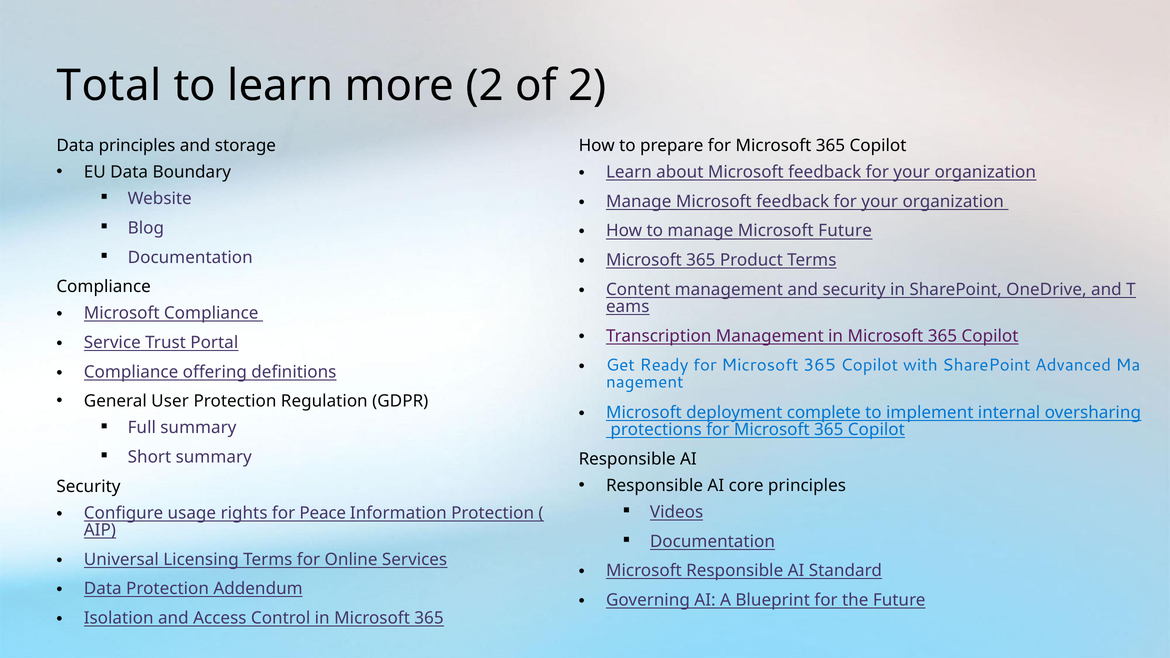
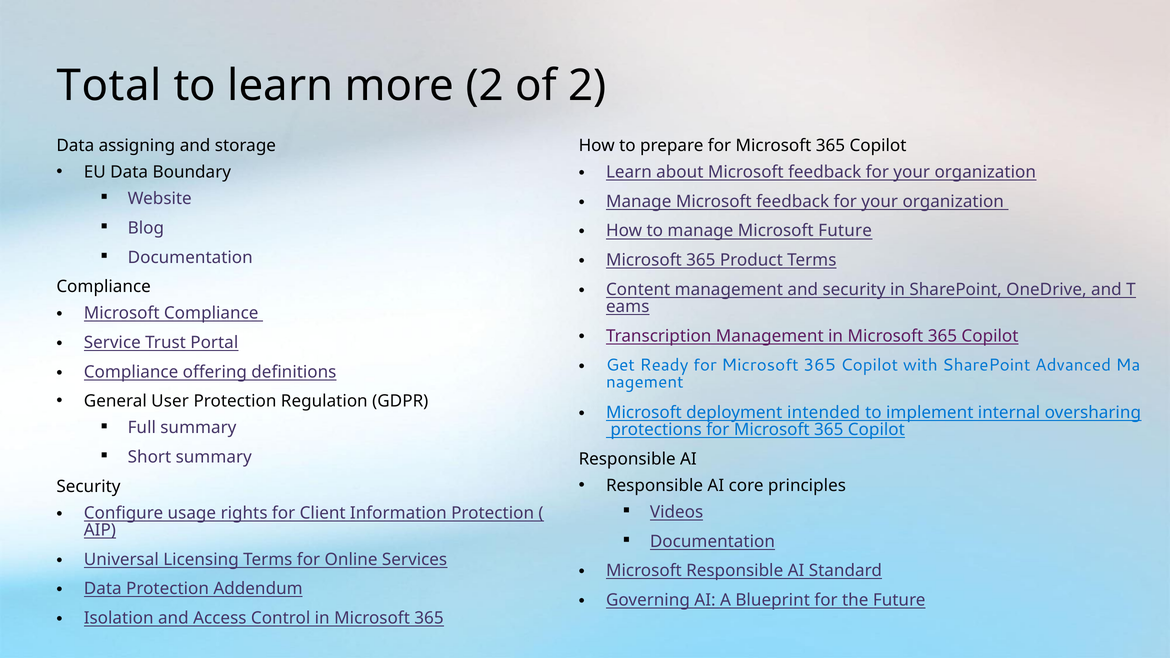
Data principles: principles -> assigning (137, 146)
complete: complete -> intended (824, 413)
Peace: Peace -> Client (323, 513)
